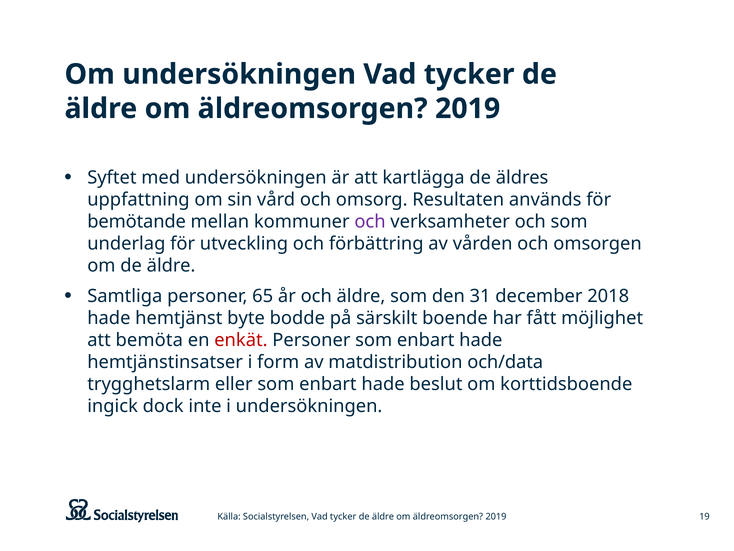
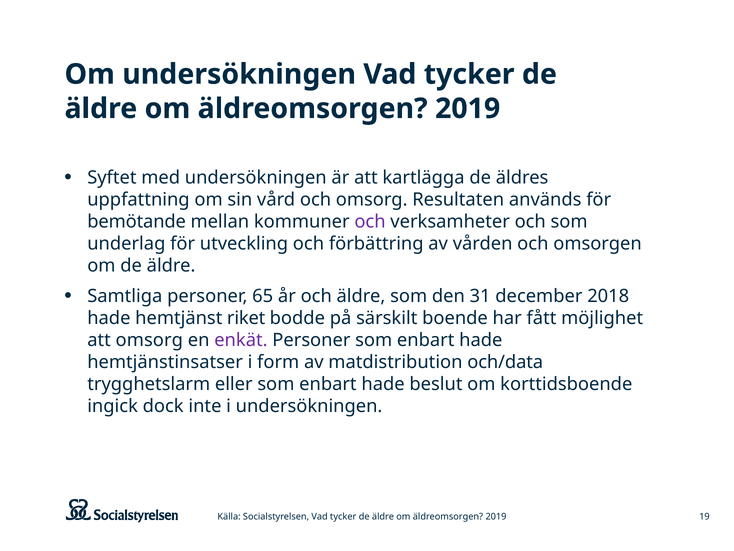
byte: byte -> riket (246, 318)
att bemöta: bemöta -> omsorg (149, 340)
enkät colour: red -> purple (241, 340)
